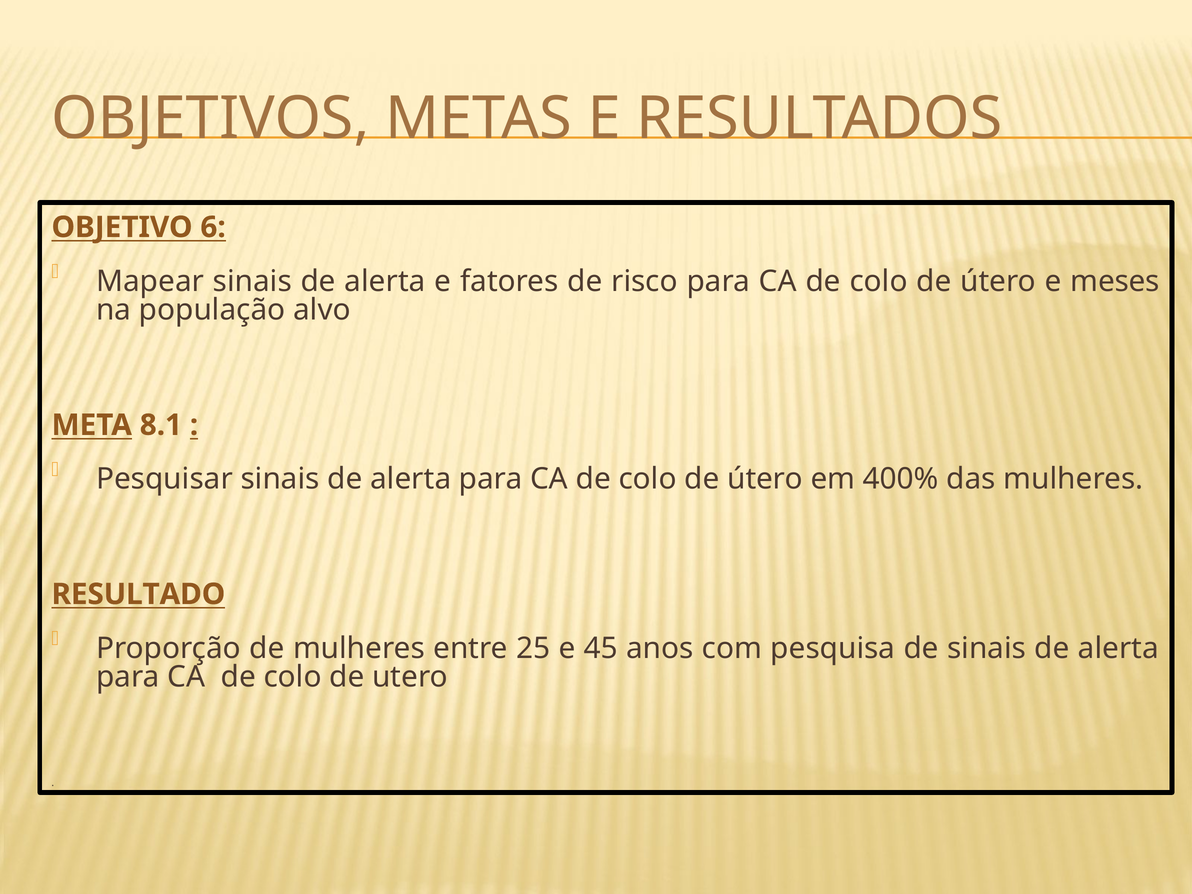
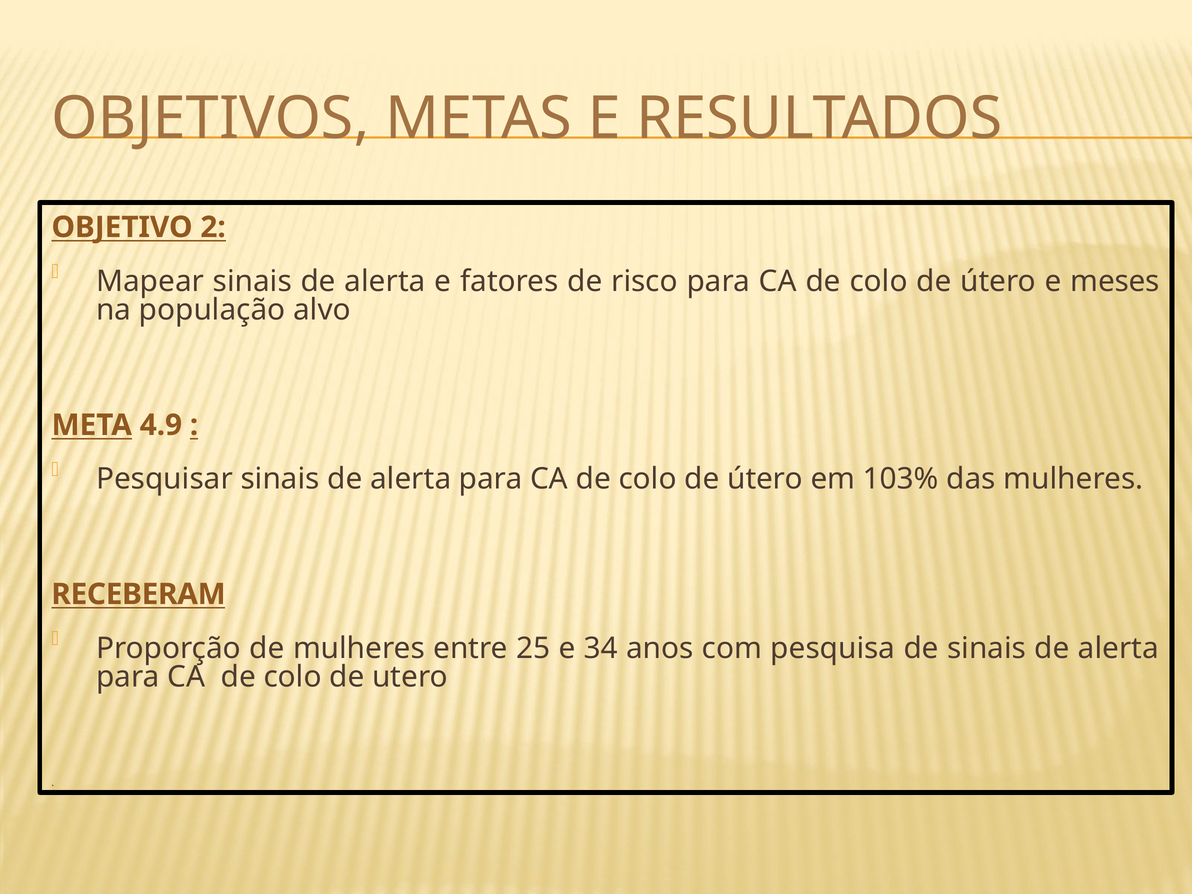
6: 6 -> 2 (213, 227)
8.1: 8.1 -> 4.9 (161, 425)
400%: 400% -> 103% (901, 479)
RESULTADO: RESULTADO -> RECEBERAM (138, 594)
45: 45 -> 34 (601, 648)
